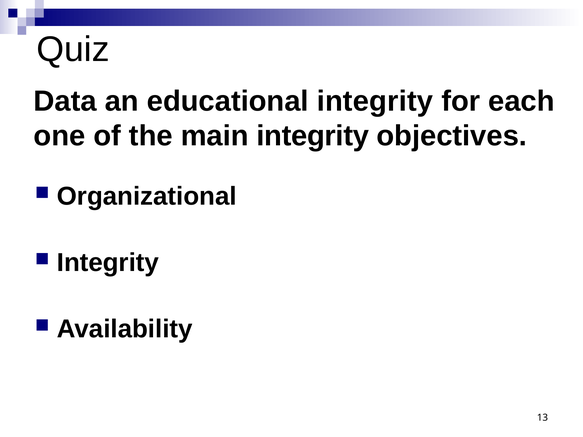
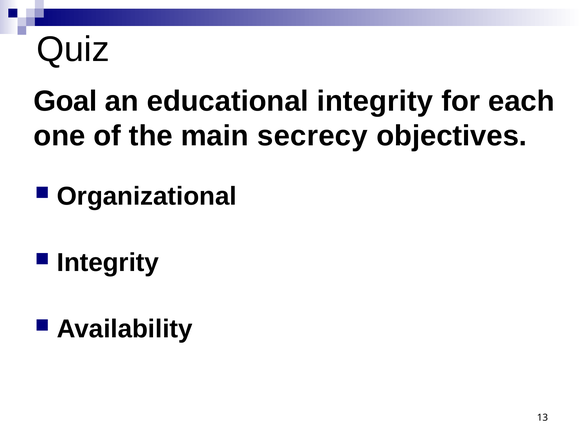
Data: Data -> Goal (65, 101)
main integrity: integrity -> secrecy (312, 136)
